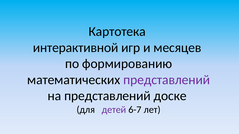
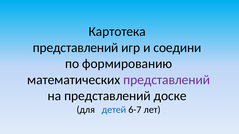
интерактивной: интерактивной -> представлений (76, 48)
месяцев: месяцев -> соедини (177, 48)
детей colour: purple -> blue (114, 110)
